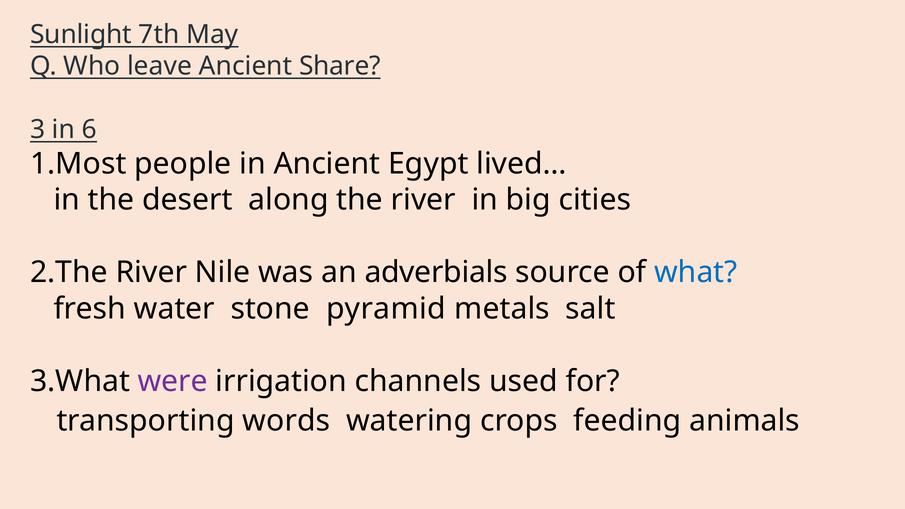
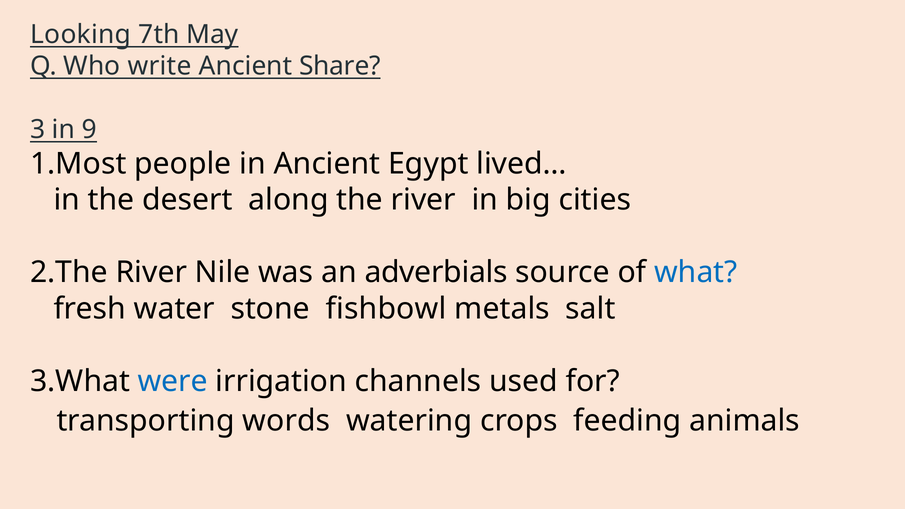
Sunlight: Sunlight -> Looking (81, 35)
leave: leave -> write (159, 66)
6: 6 -> 9 (89, 130)
pyramid: pyramid -> fishbowl (386, 309)
were colour: purple -> blue (173, 381)
